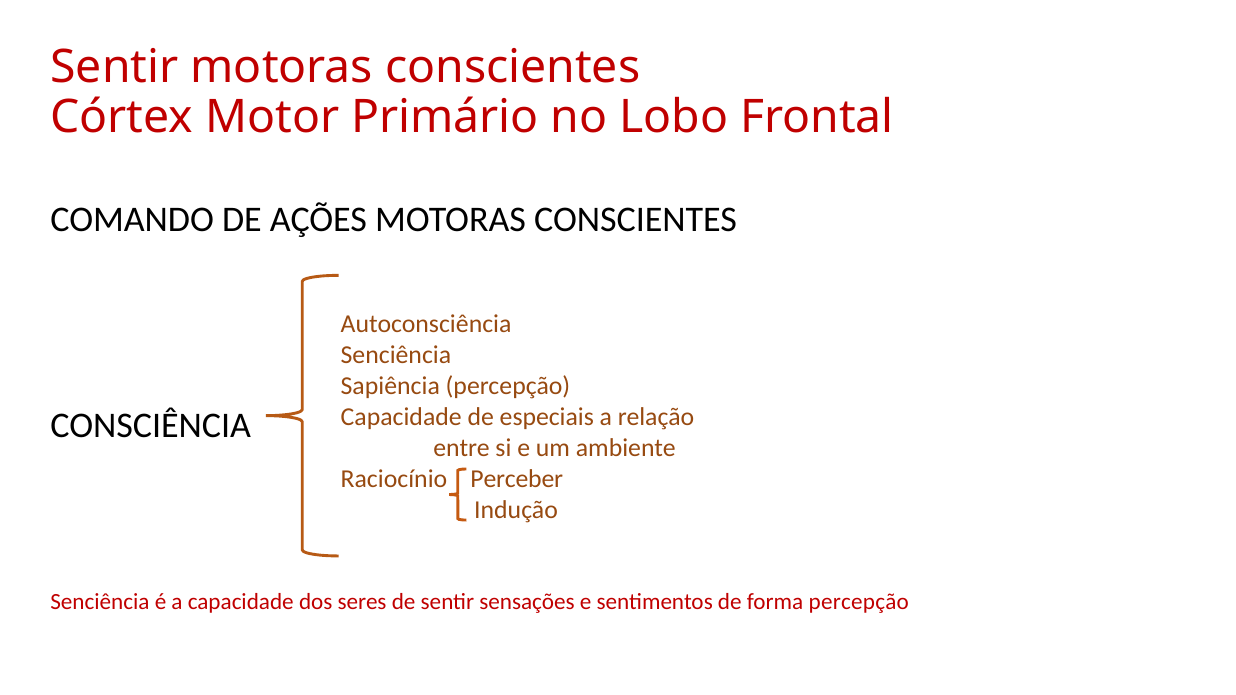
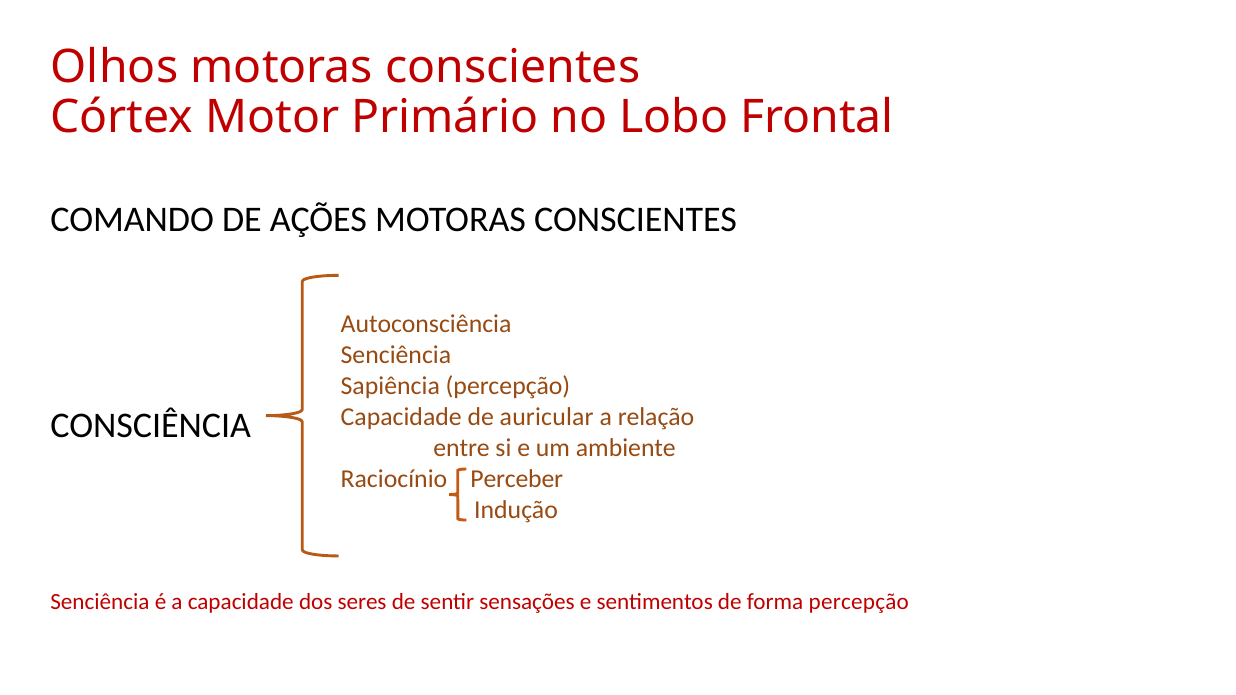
Sentir: Sentir -> Olhos (114, 67)
especiais: especiais -> auricular (547, 417)
